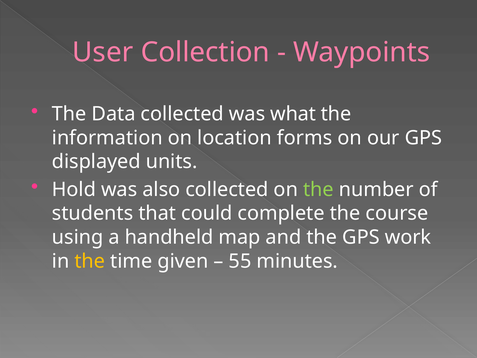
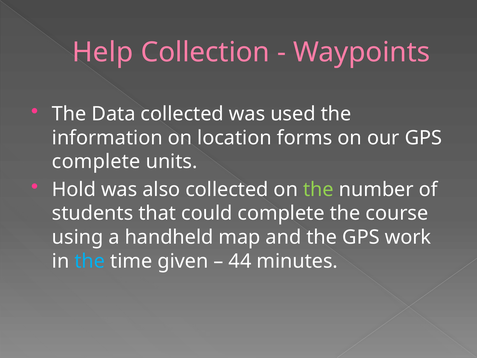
User: User -> Help (103, 52)
what: what -> used (293, 114)
displayed: displayed -> complete (96, 162)
the colour: yellow -> light blue (90, 261)
55: 55 -> 44 (240, 261)
